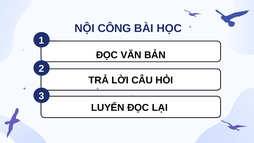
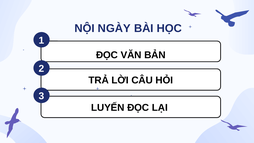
CÔNG: CÔNG -> NGÀY (114, 28)
